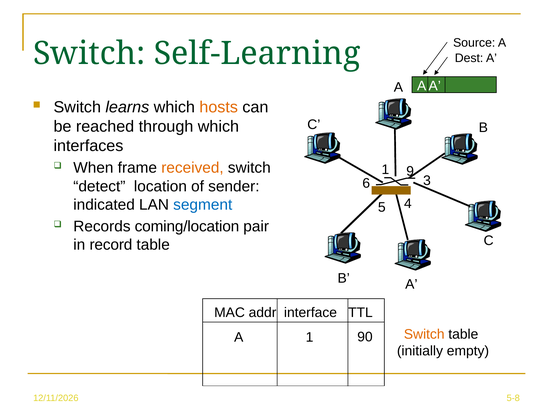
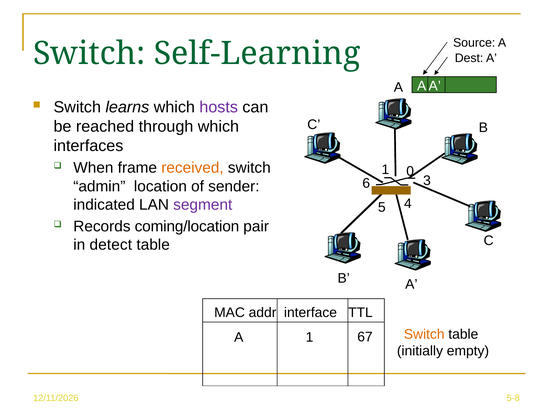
hosts colour: orange -> purple (219, 107)
9: 9 -> 0 (410, 171)
detect: detect -> admin (99, 186)
segment colour: blue -> purple (203, 205)
record: record -> detect (111, 245)
90: 90 -> 67 (365, 337)
